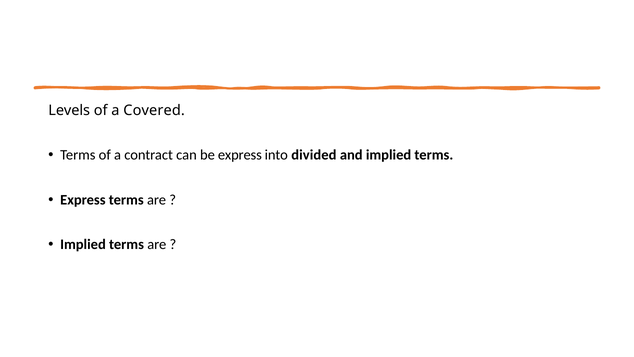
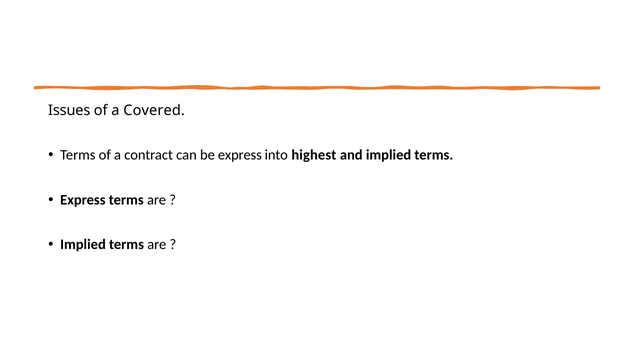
Levels: Levels -> Issues (69, 110)
divided: divided -> highest (314, 155)
